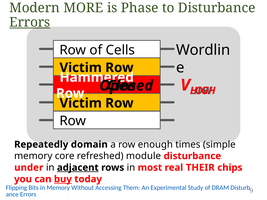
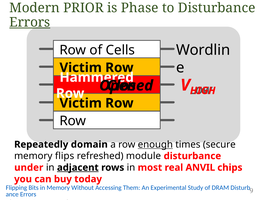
MORE: MORE -> PRIOR (83, 8)
enough underline: none -> present (155, 145)
simple: simple -> secure (219, 145)
core: core -> flips (65, 156)
THEIR: THEIR -> ANVIL (200, 168)
buy underline: present -> none (63, 179)
